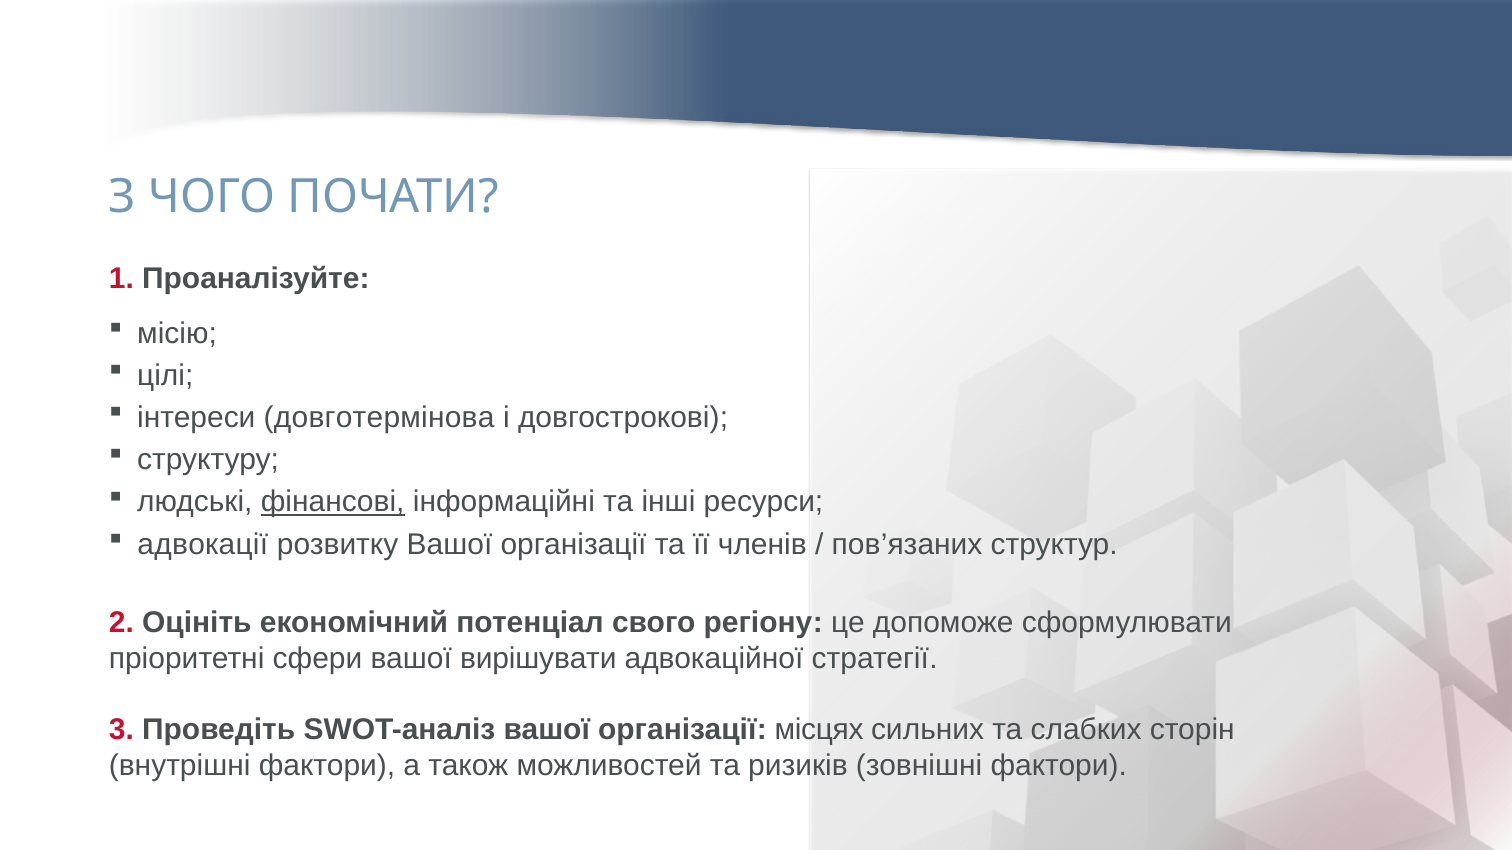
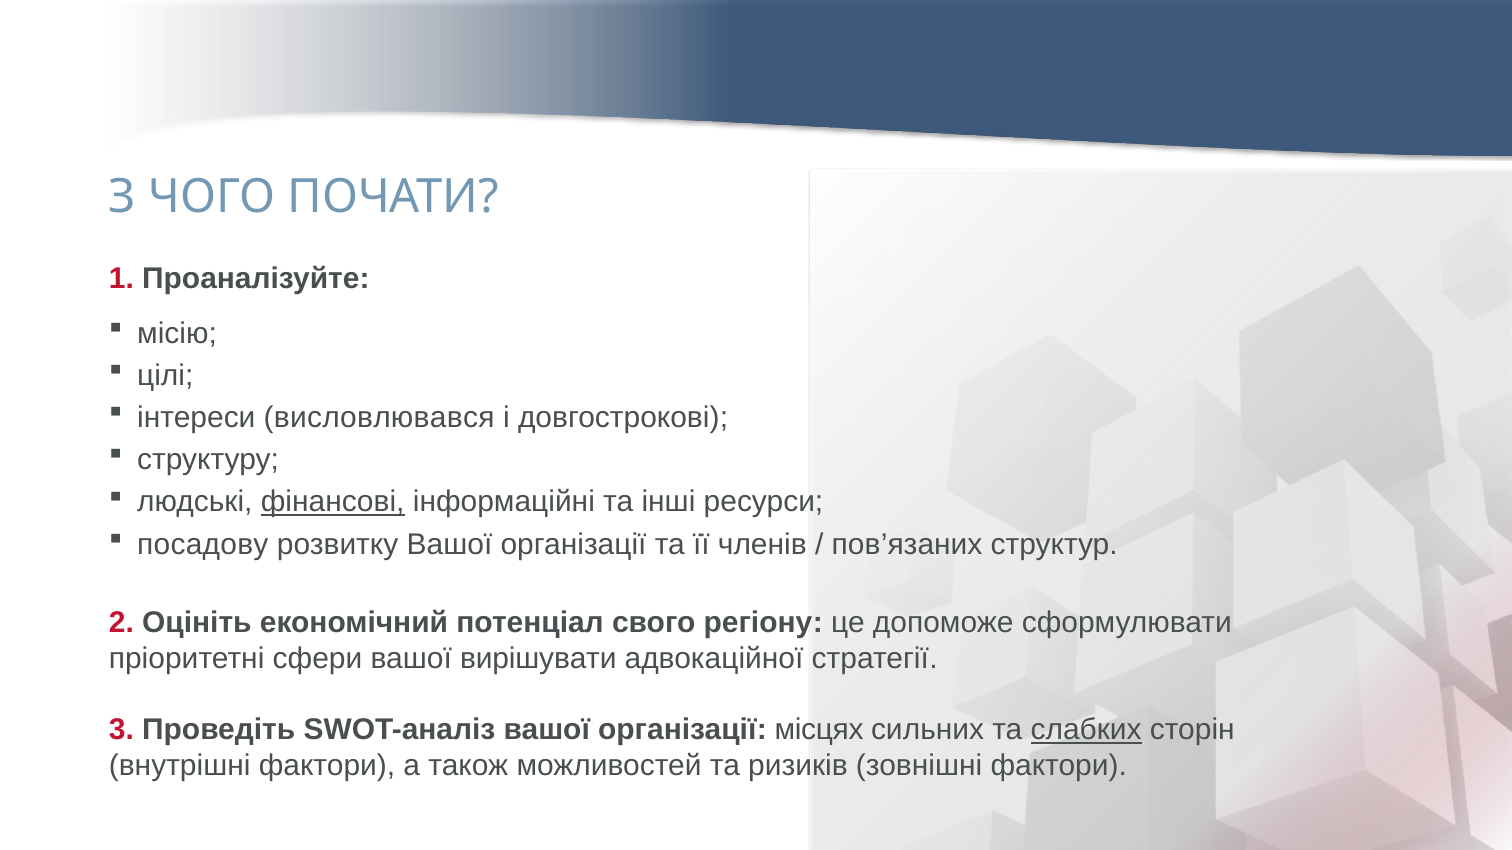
довготермінова: довготермінова -> висловлювався (379, 418)
адвокації: адвокації -> посадову (203, 545)
слабких underline: none -> present (1086, 730)
